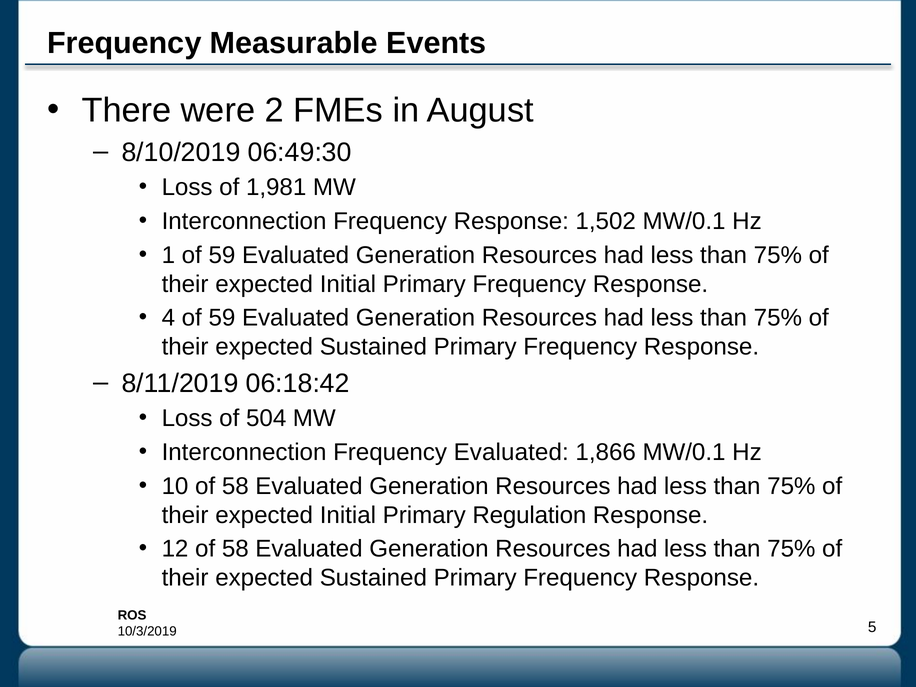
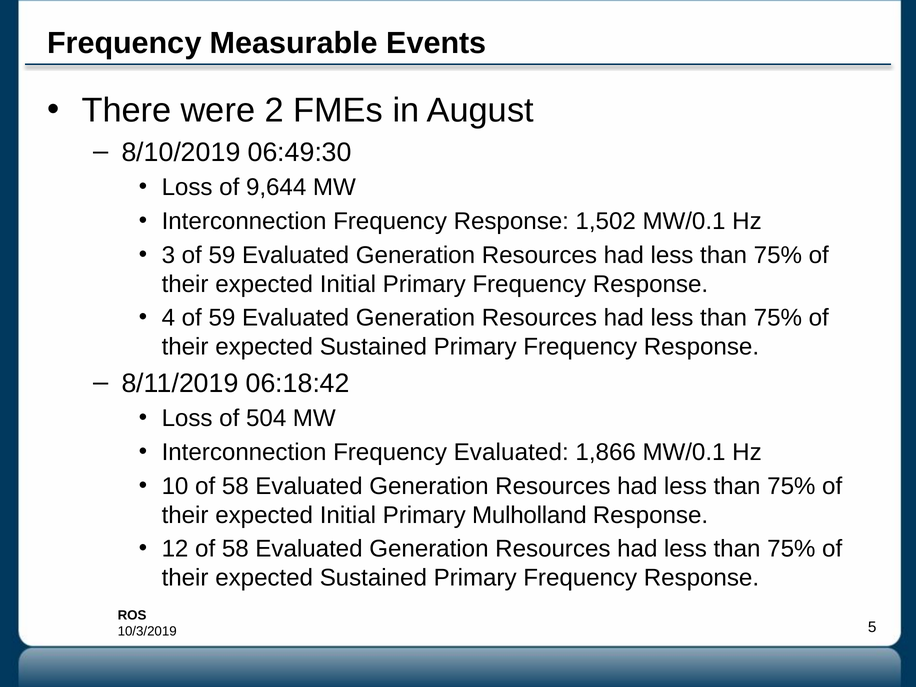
1,981: 1,981 -> 9,644 (276, 188)
1: 1 -> 3 (168, 255)
Regulation: Regulation -> Mulholland (529, 515)
